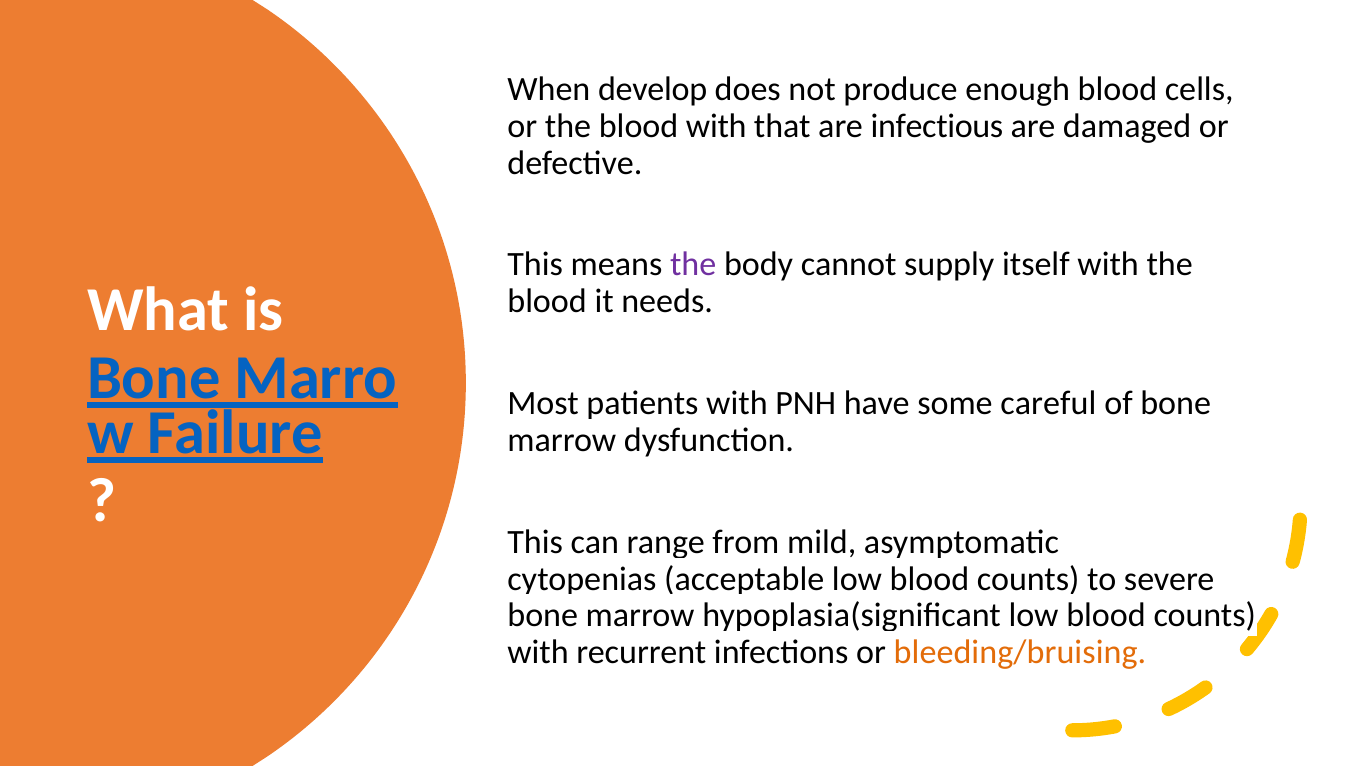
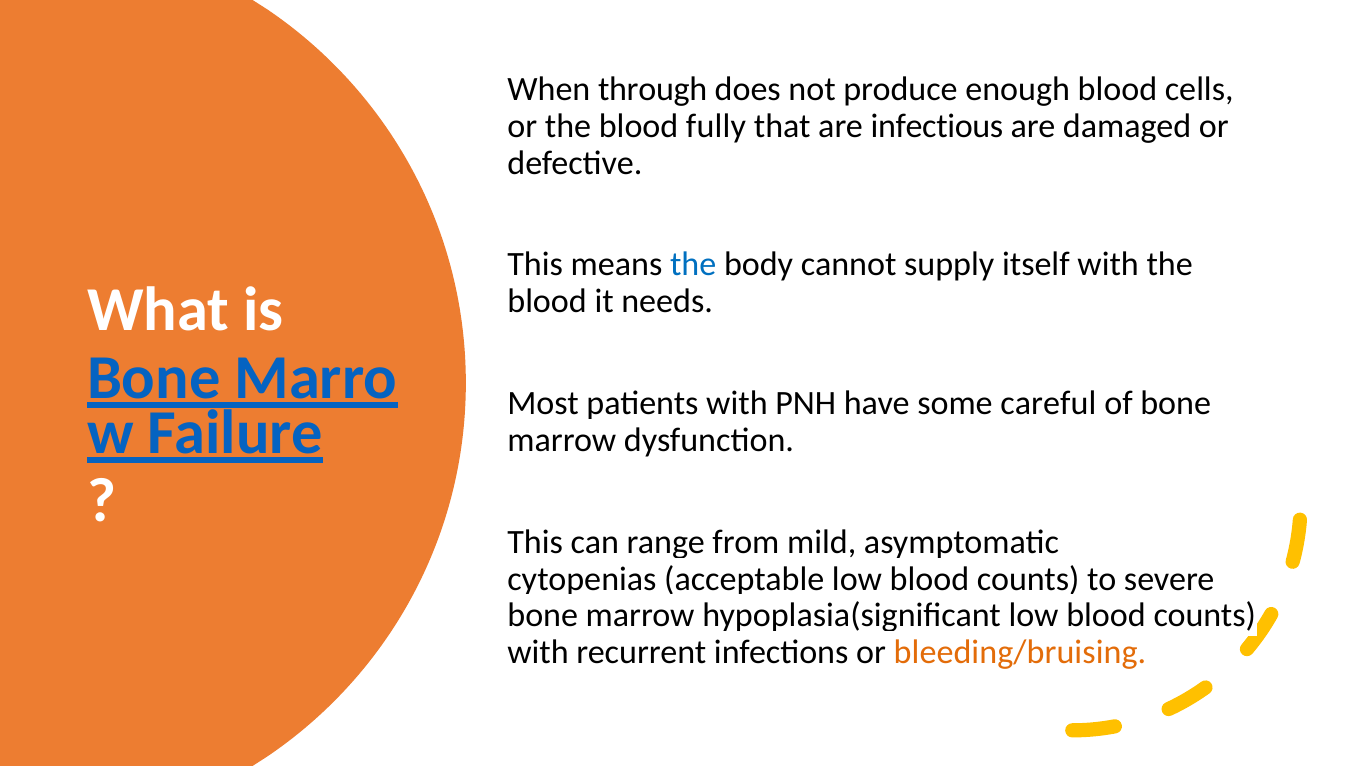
develop: develop -> through (653, 89)
blood with: with -> fully (716, 126)
the colour: purple -> blue (693, 265)
